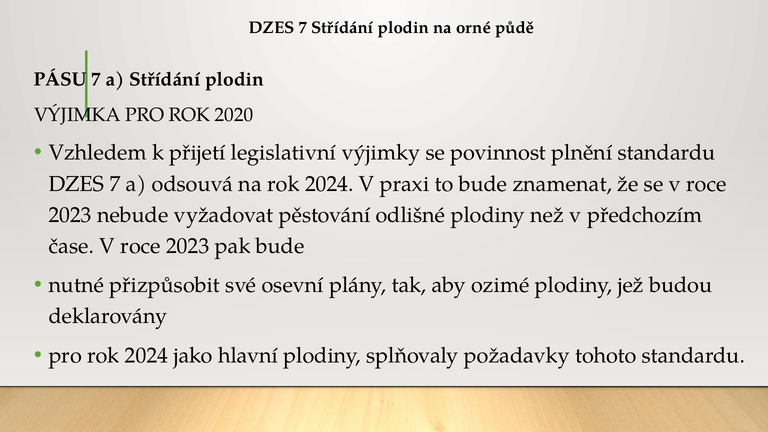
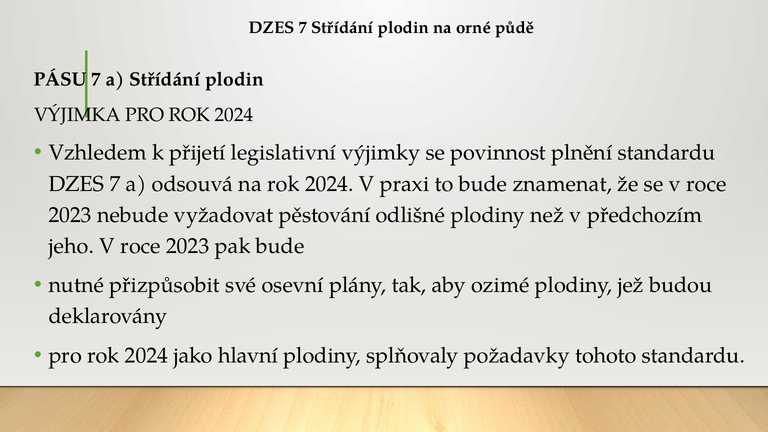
VÝJIMKA PRO ROK 2020: 2020 -> 2024 (234, 115)
čase: čase -> jeho (71, 246)
